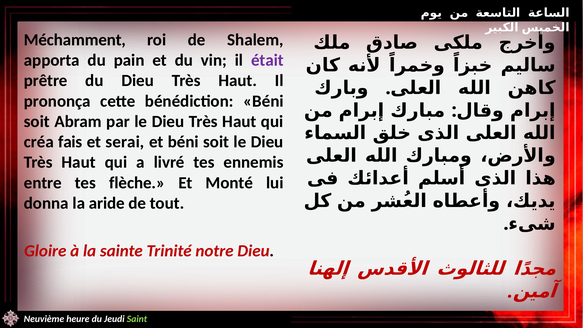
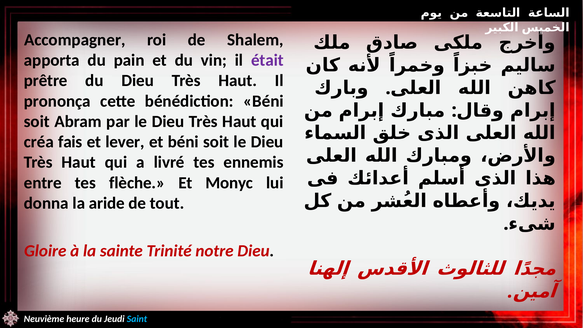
Méchamment: Méchamment -> Accompagner (75, 40)
serai: serai -> lever (125, 142)
Monté: Monté -> Monyc (229, 183)
Saint colour: light green -> light blue (137, 319)
